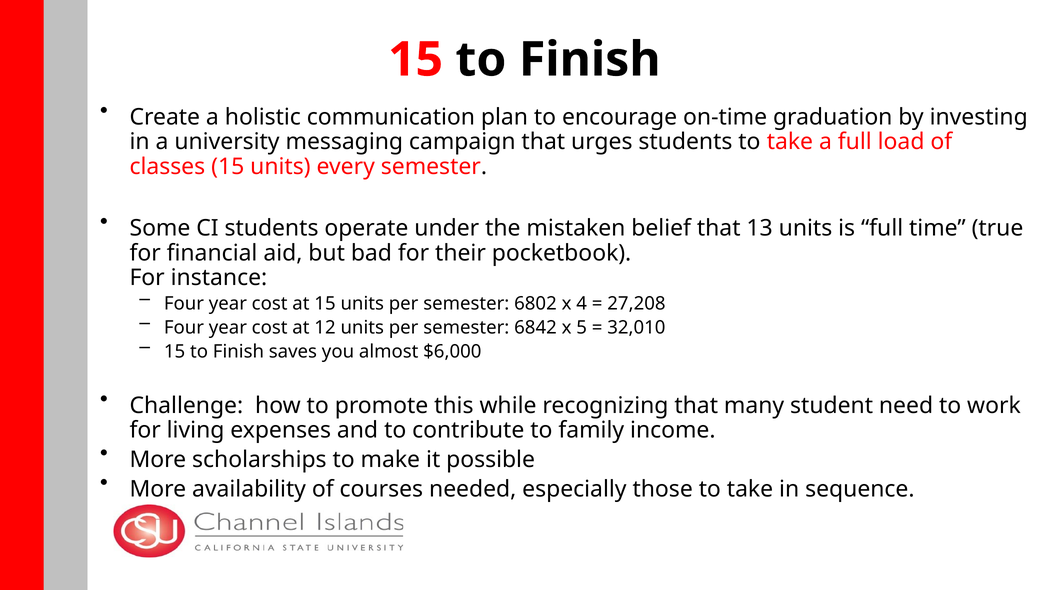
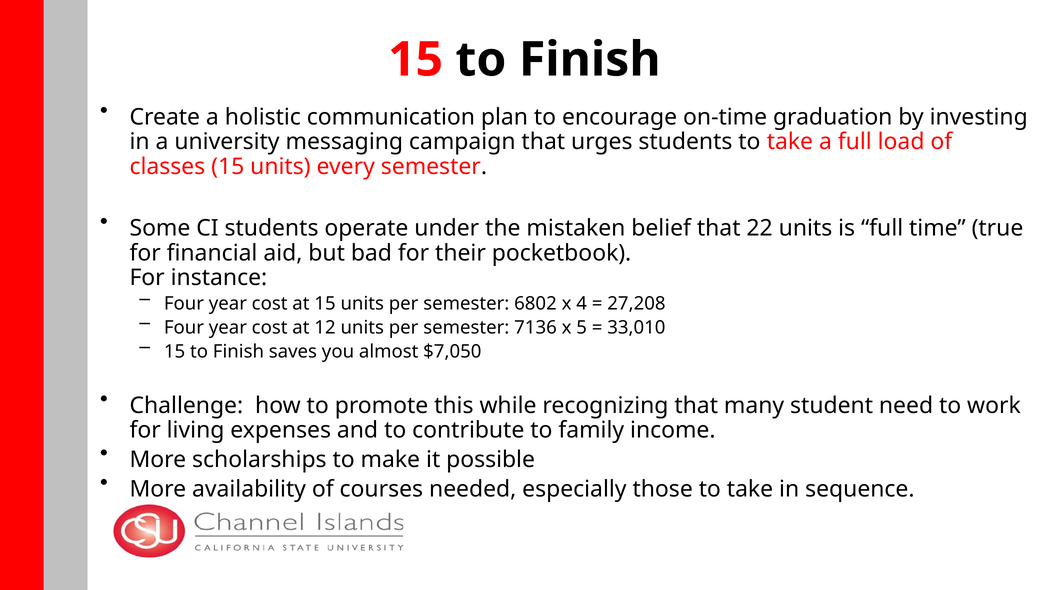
13: 13 -> 22 (760, 228)
6842: 6842 -> 7136 (536, 328)
32,010: 32,010 -> 33,010 (636, 328)
$6,000: $6,000 -> $7,050 (452, 352)
